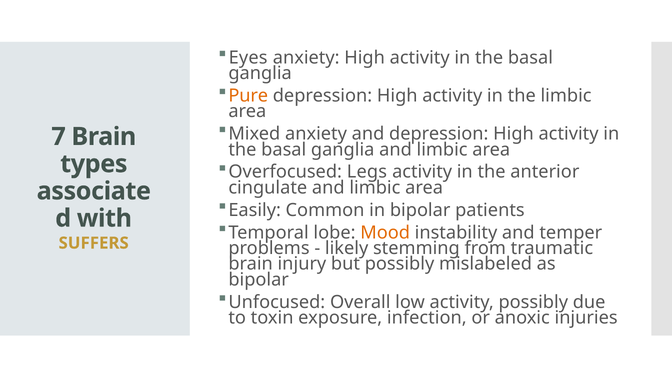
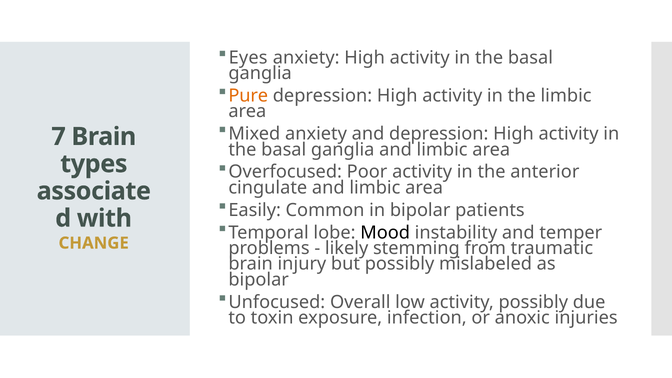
Legs: Legs -> Poor (367, 172)
Mood colour: orange -> black (385, 233)
SUFFERS: SUFFERS -> CHANGE (94, 243)
